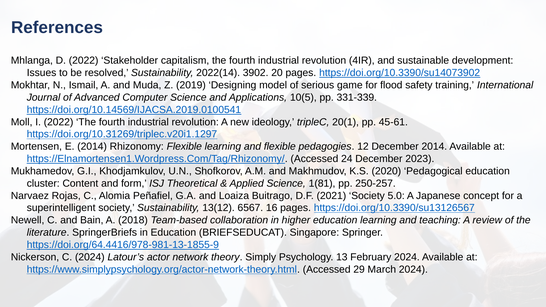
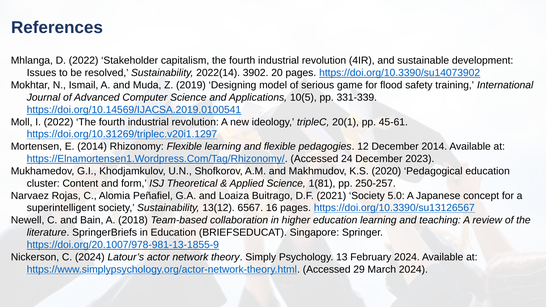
https://doi.org/64.4416/978-981-13-1855-9: https://doi.org/64.4416/978-981-13-1855-9 -> https://doi.org/20.1007/978-981-13-1855-9 (123, 245)
